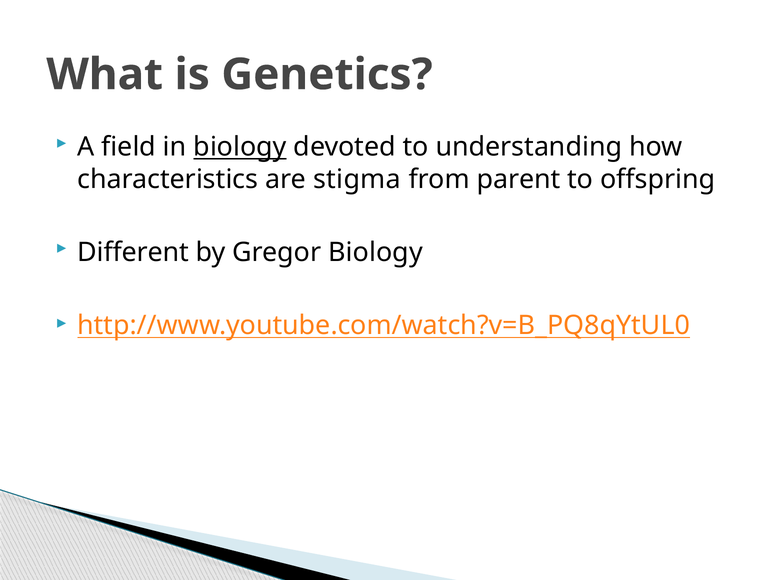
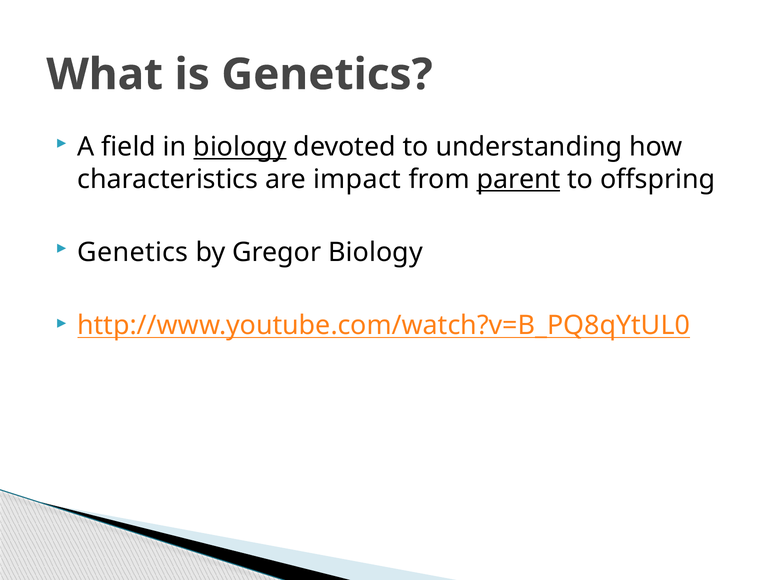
stigma: stigma -> impact (357, 179)
parent underline: none -> present (518, 179)
Different: Different -> Genetics (133, 253)
